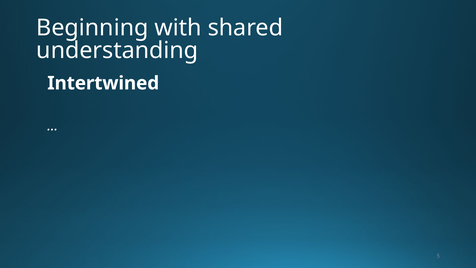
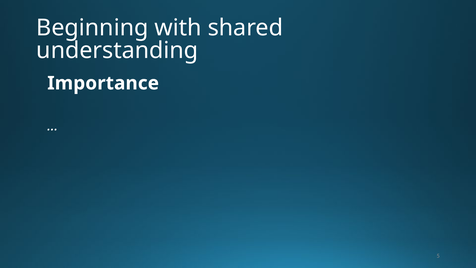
Intertwined: Intertwined -> Importance (103, 83)
